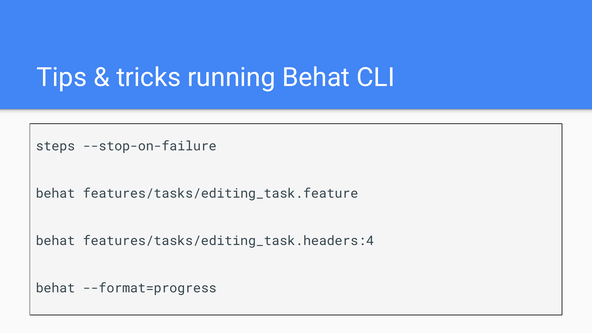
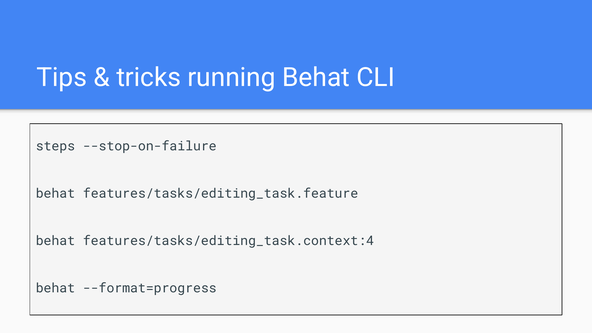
features/tasks/editing_task.headers:4: features/tasks/editing_task.headers:4 -> features/tasks/editing_task.context:4 (228, 241)
